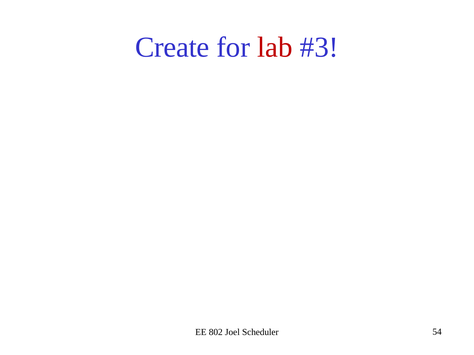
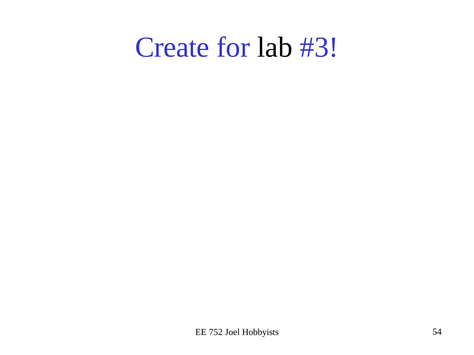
lab colour: red -> black (275, 47)
802: 802 -> 752 (216, 332)
Scheduler: Scheduler -> Hobbyists (260, 332)
